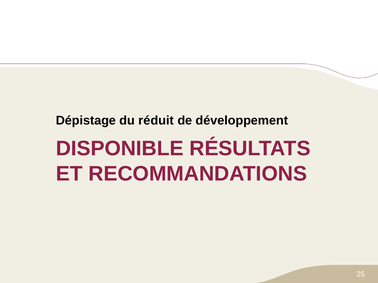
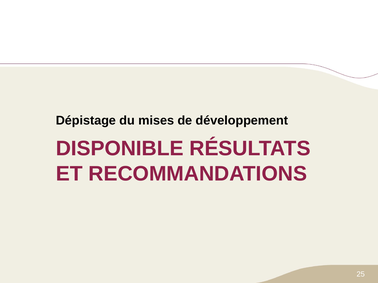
réduit: réduit -> mises (156, 121)
